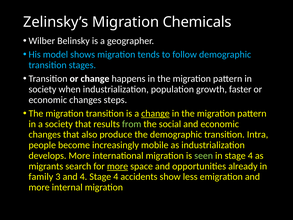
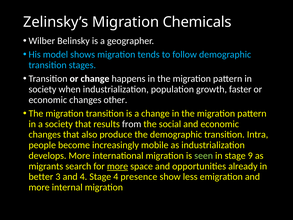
steps: steps -> other (115, 100)
change underline: present -> none (155, 113)
from colour: light green -> white (132, 124)
in stage 4: 4 -> 9 (250, 155)
family: family -> better (41, 177)
accidents: accidents -> presence (139, 177)
